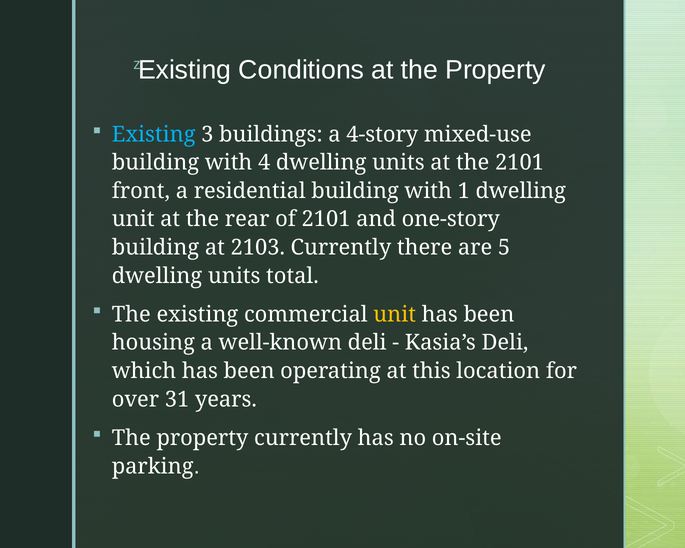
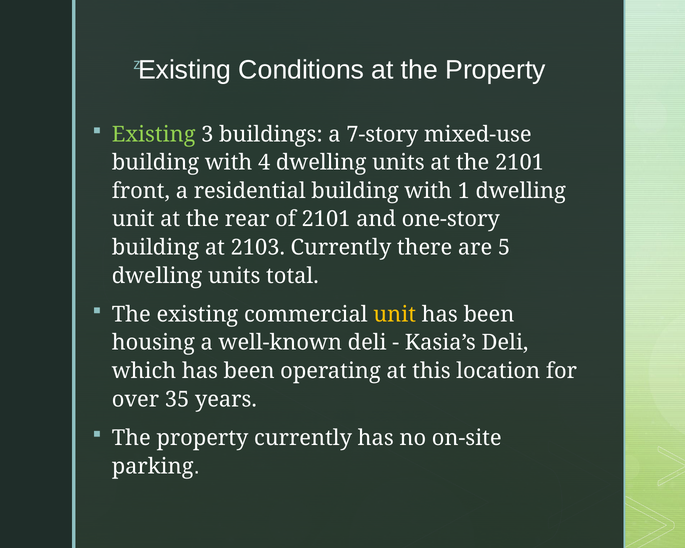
Existing colour: light blue -> light green (154, 134)
4-story: 4-story -> 7-story (382, 134)
31: 31 -> 35 (177, 399)
